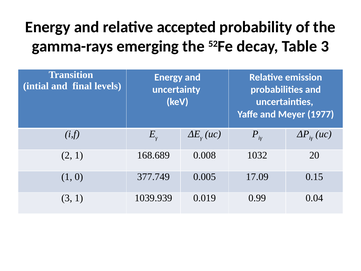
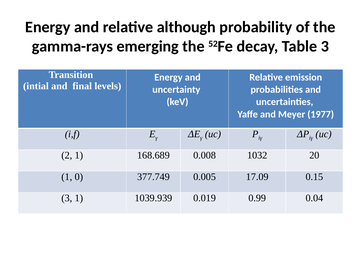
accepted: accepted -> although (186, 27)
